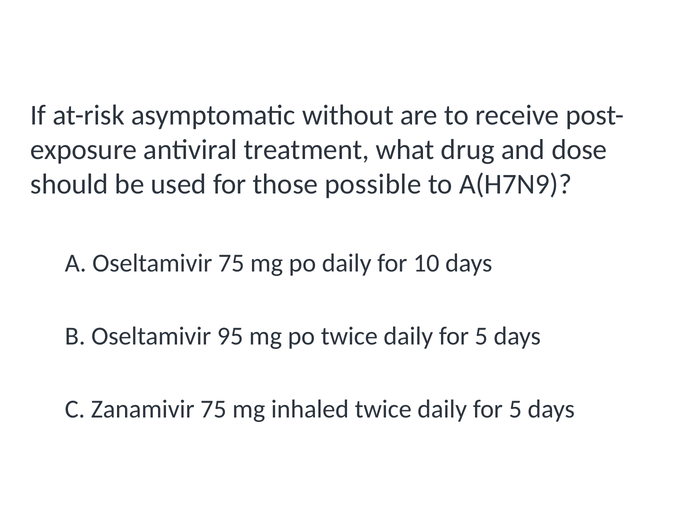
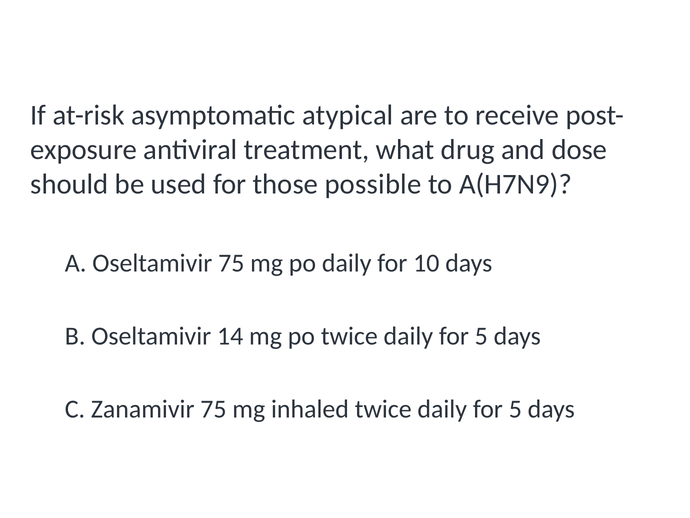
without: without -> atypical (348, 115)
95: 95 -> 14 (230, 336)
